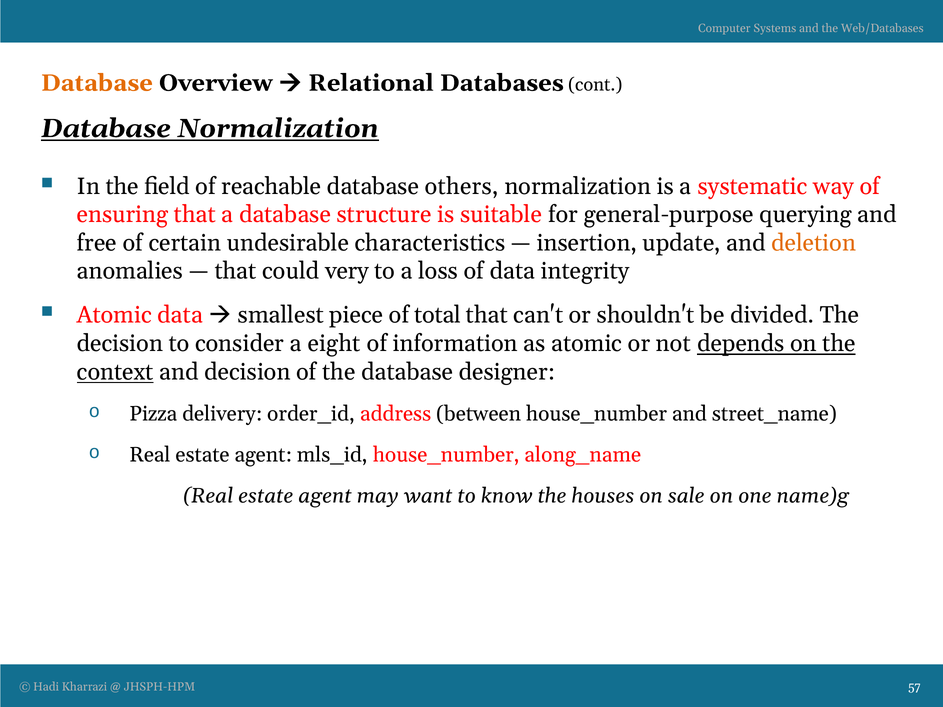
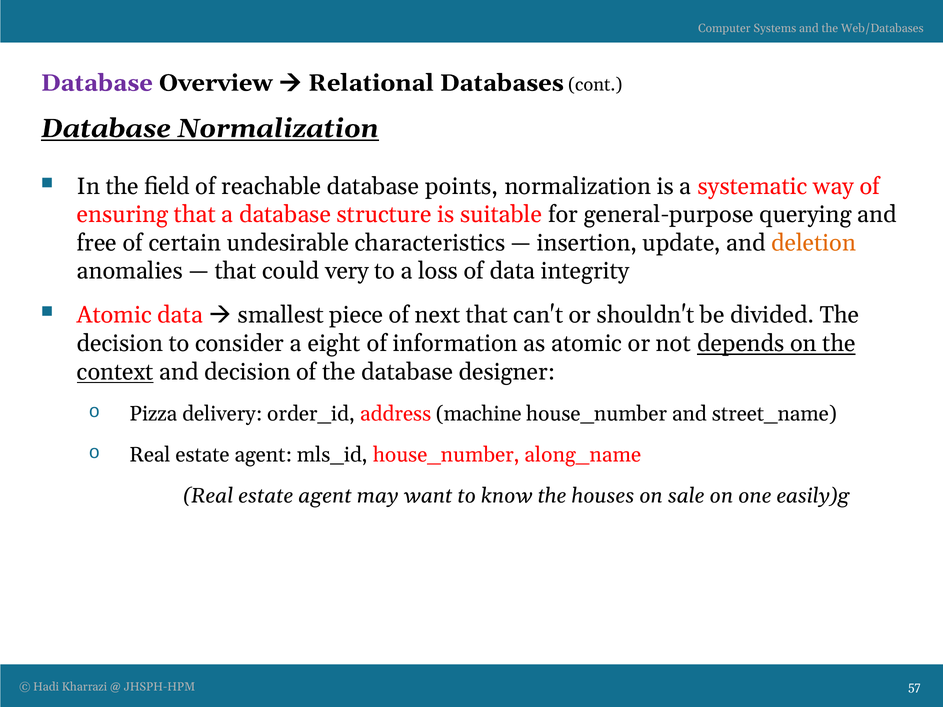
Database colour: orange -> purple (97, 83)
others: others -> points (462, 186)
total: total -> next (438, 315)
between: between -> machine (479, 414)
name)g: name)g -> easily)g (813, 496)
